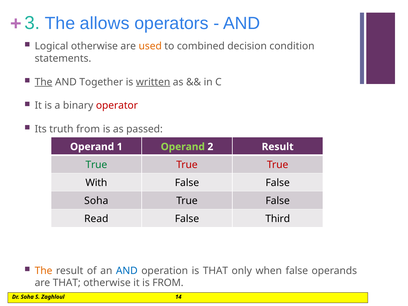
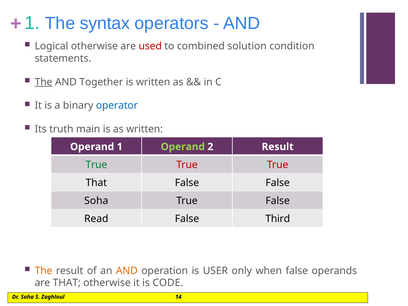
3: 3 -> 1 (32, 23)
allows: allows -> syntax (105, 23)
used colour: orange -> red (150, 46)
decision: decision -> solution (247, 46)
written underline: present -> none (153, 82)
operator colour: red -> blue (117, 106)
truth from: from -> main (88, 129)
as passed: passed -> written (145, 129)
With: With -> That (96, 183)
AND colour: blue -> orange (127, 271)
is THAT: THAT -> USER (215, 271)
is FROM: FROM -> CODE (168, 283)
